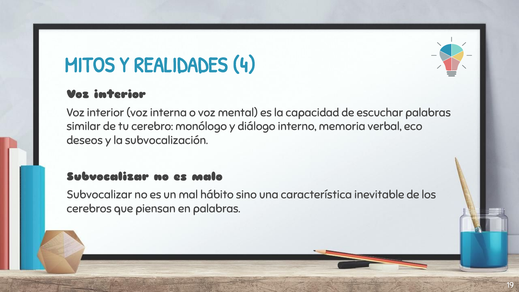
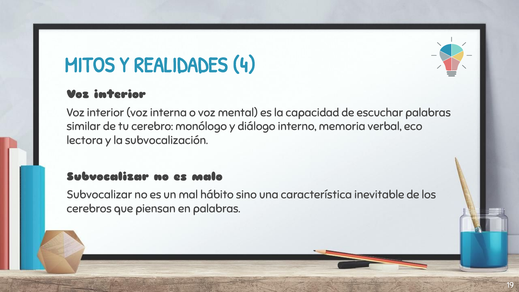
deseos: deseos -> lectora (85, 140)
